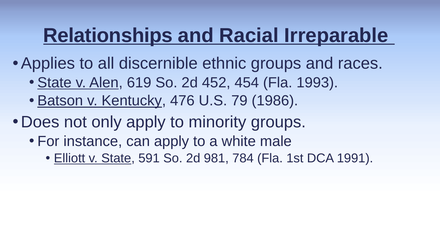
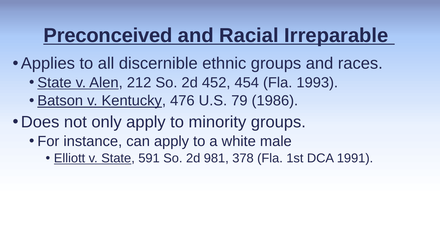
Relationships: Relationships -> Preconceived (108, 35)
619: 619 -> 212 (139, 83)
784: 784 -> 378 (243, 159)
